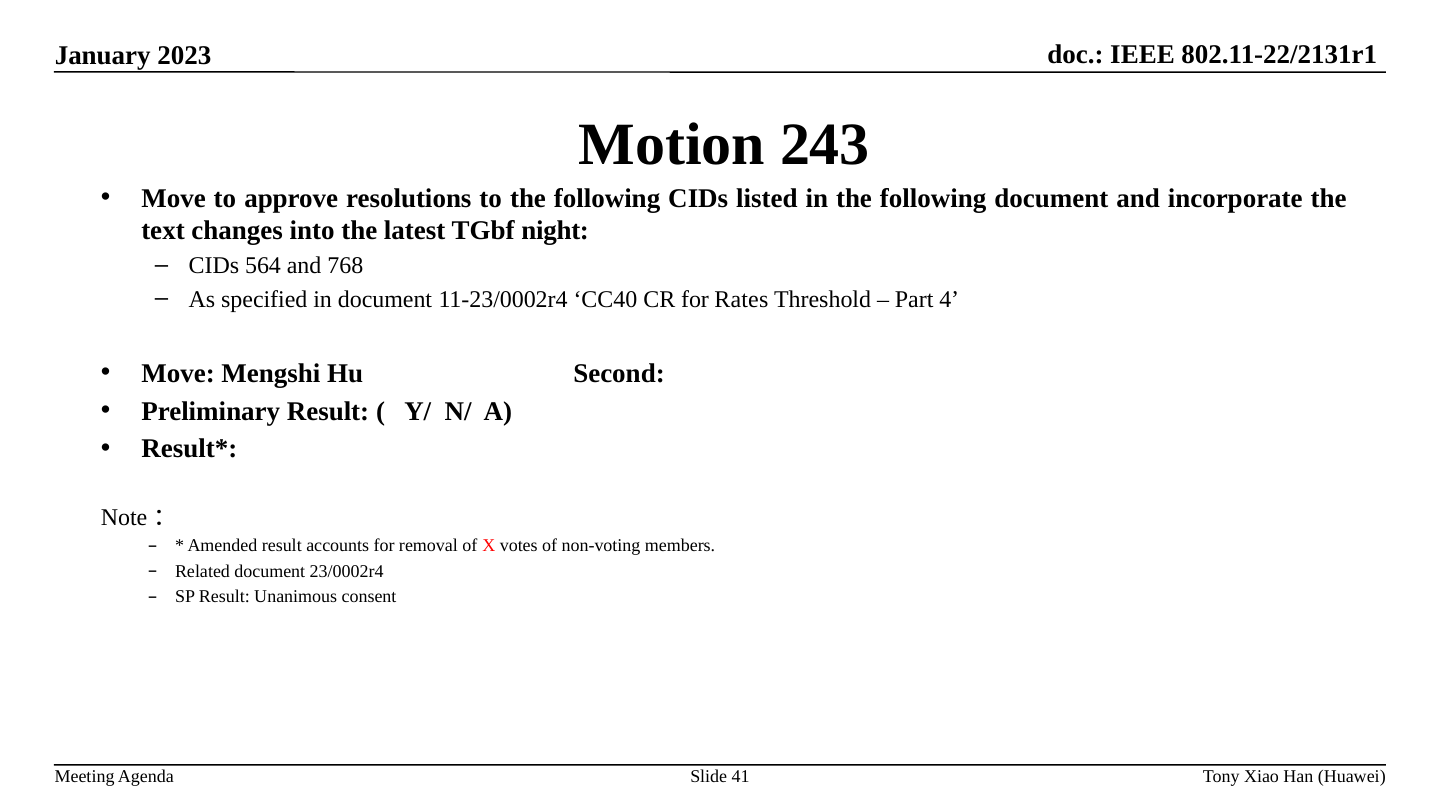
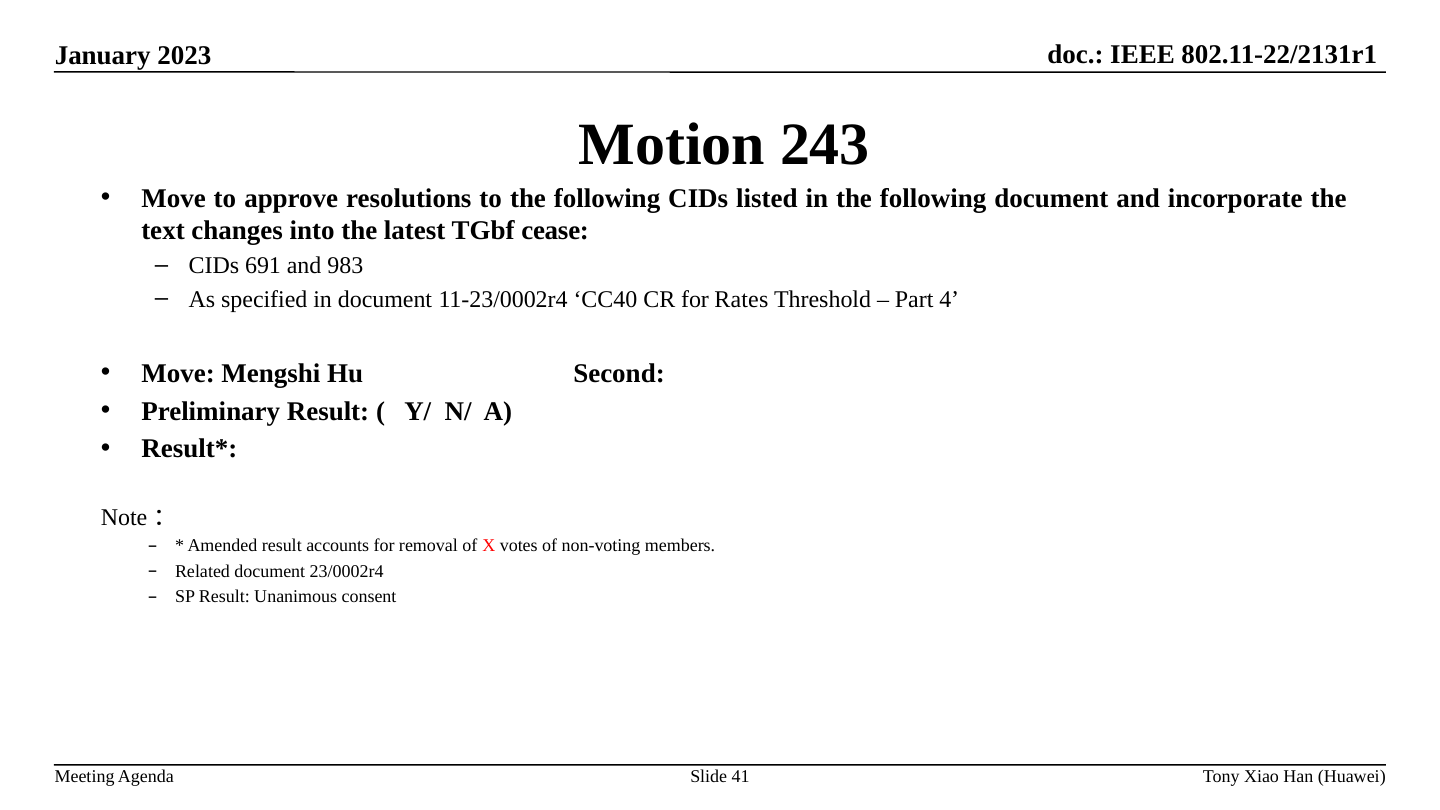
night: night -> cease (555, 231)
564: 564 -> 691 (263, 266)
768: 768 -> 983 (345, 266)
